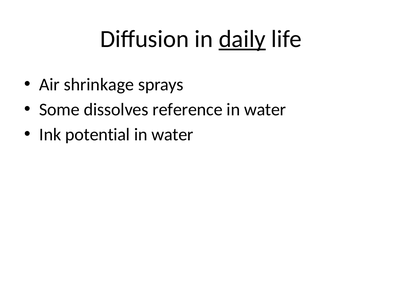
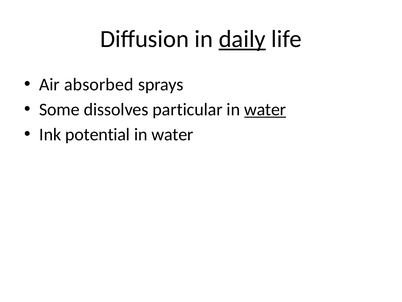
shrinkage: shrinkage -> absorbed (99, 84)
reference: reference -> particular (188, 109)
water underline: none -> present (265, 109)
